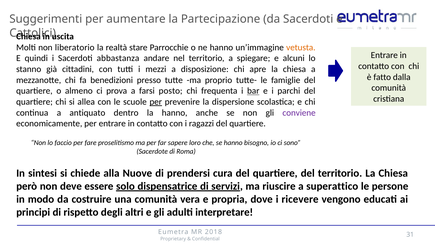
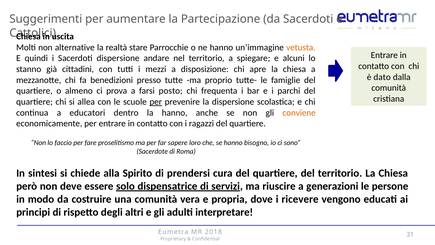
liberatorio: liberatorio -> alternative (75, 47)
Sacerdoti abbastanza: abbastanza -> dispersione (118, 58)
fatto: fatto -> dato (382, 77)
bar underline: present -> none (253, 91)
antiquato: antiquato -> educatori (87, 113)
conviene colour: purple -> orange (299, 113)
Nuove: Nuove -> Spirito (137, 173)
superattico: superattico -> generazioni (332, 186)
